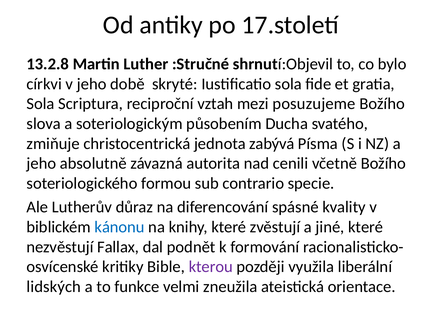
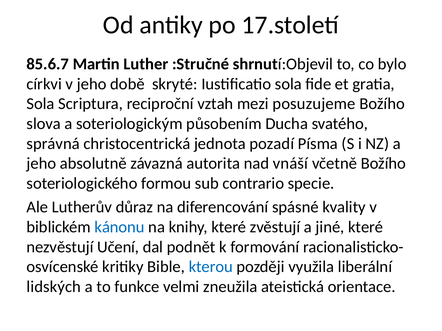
13.2.8: 13.2.8 -> 85.6.7 (48, 64)
zmiňuje: zmiňuje -> správná (53, 144)
zabývá: zabývá -> pozadí (272, 144)
cenili: cenili -> vnáší (290, 164)
Fallax: Fallax -> Učení (118, 247)
kterou colour: purple -> blue (211, 267)
